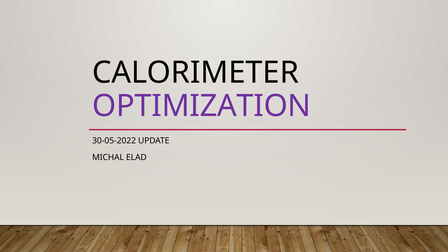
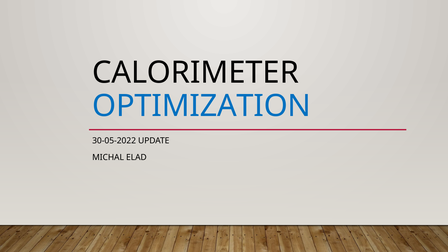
OPTIMIZATION colour: purple -> blue (202, 106)
